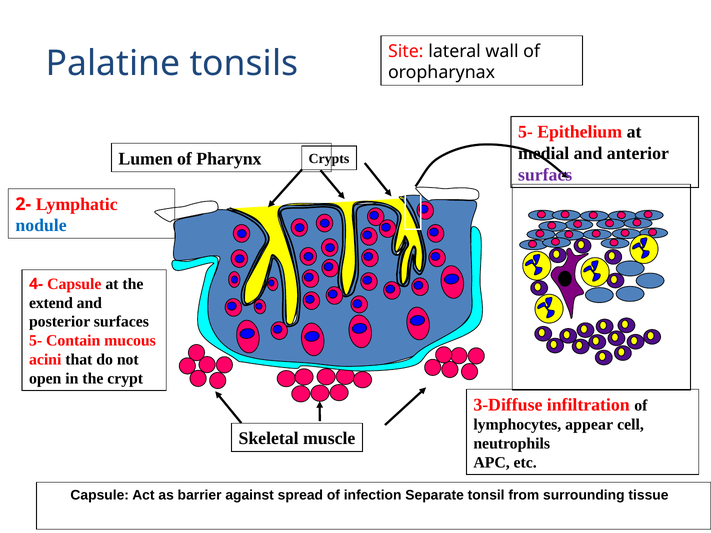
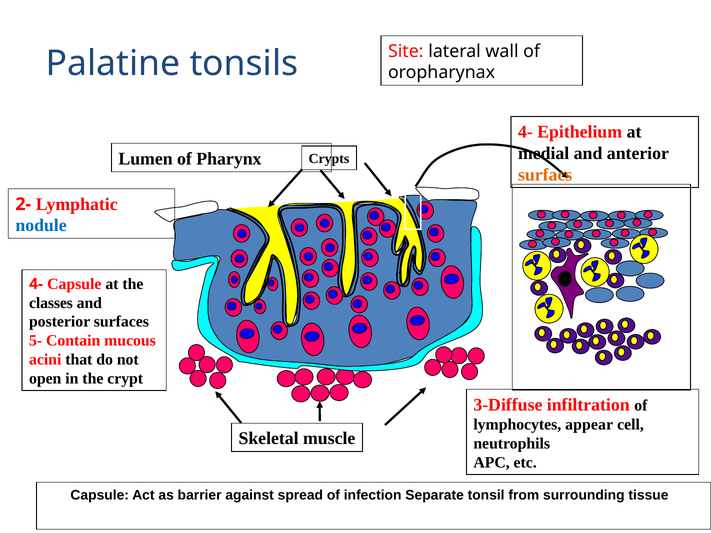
5-: 5- -> 4- (525, 132)
surfacs colour: purple -> orange (545, 175)
extend: extend -> classes (51, 303)
